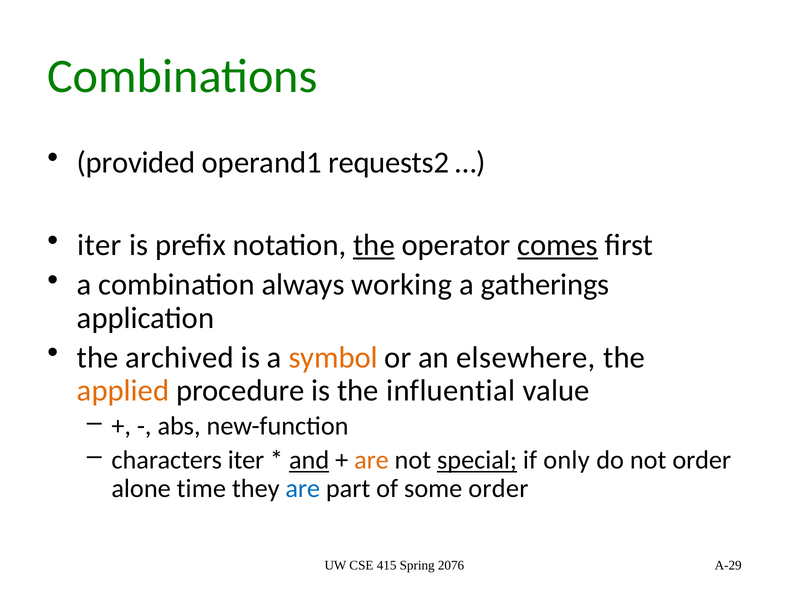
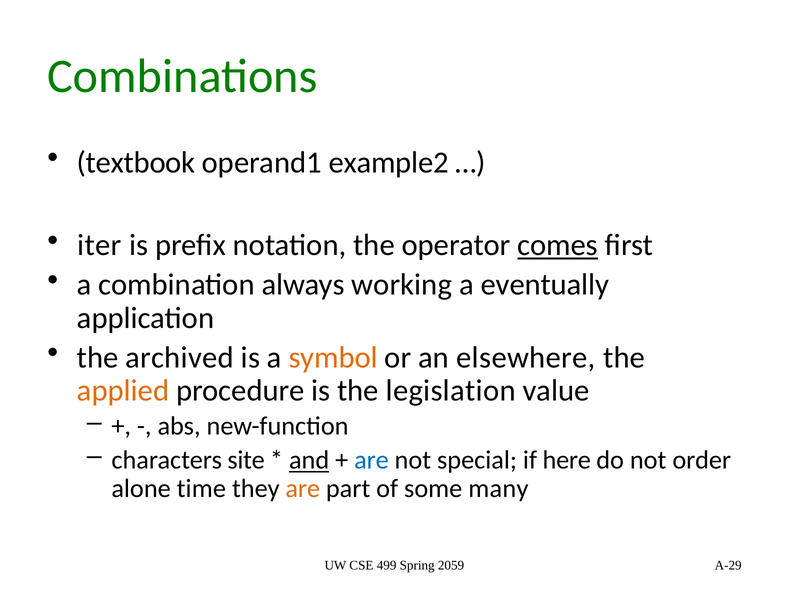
provided: provided -> textbook (136, 163)
requests2: requests2 -> example2 (389, 163)
the underline: present -> none (374, 245)
gatherings: gatherings -> eventually (545, 285)
influential: influential -> legislation (451, 390)
characters iter: iter -> site (246, 460)
are colour: orange -> blue (372, 460)
special underline: present -> none (477, 460)
only: only -> here (567, 460)
are colour: blue -> orange (303, 488)
some order: order -> many (498, 488)
415: 415 -> 499 (387, 565)
2076: 2076 -> 2059 (451, 565)
